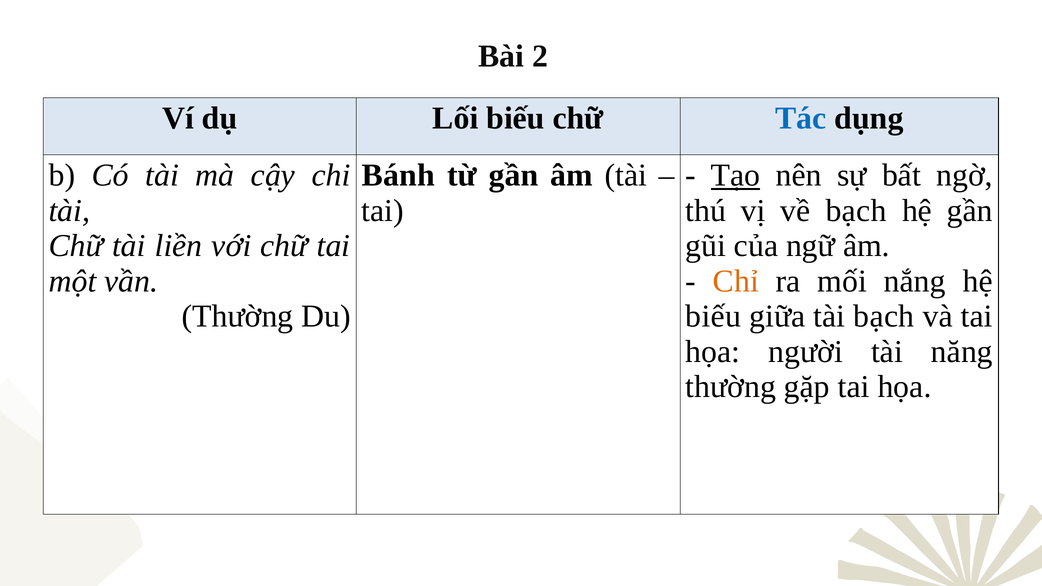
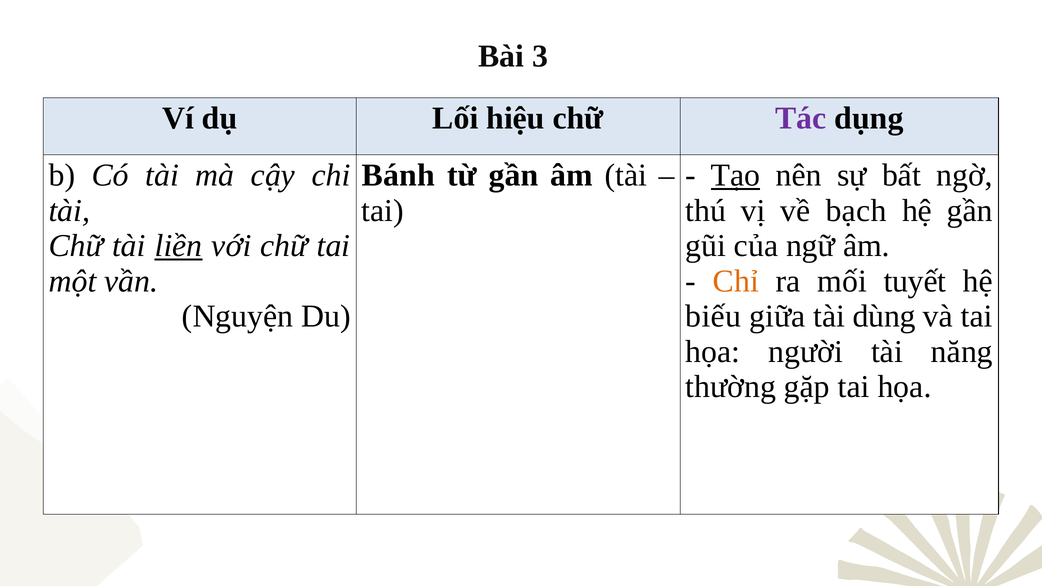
2: 2 -> 3 (540, 56)
Lối biếu: biếu -> hiệu (516, 118)
Tác colour: blue -> purple (801, 118)
liền underline: none -> present (179, 246)
nắng: nắng -> tuyết (915, 281)
Thường: Thường -> Nguyện (238, 316)
tài bạch: bạch -> dùng (884, 316)
